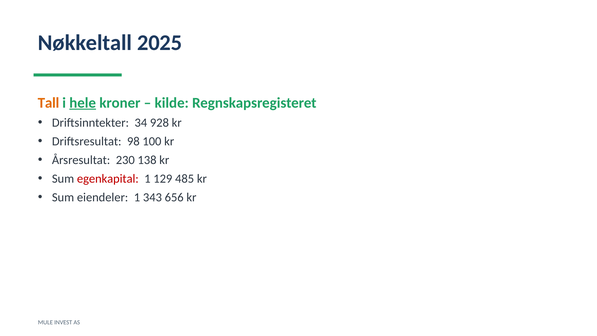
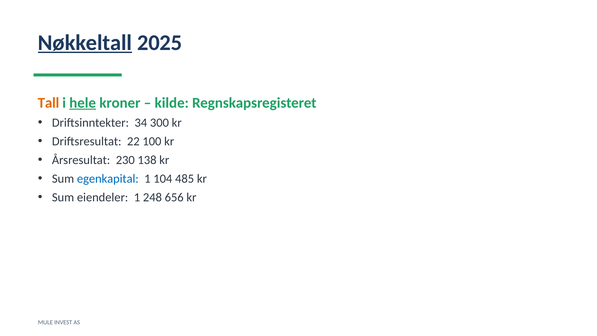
Nøkkeltall underline: none -> present (85, 43)
928: 928 -> 300 (159, 123)
98: 98 -> 22 (133, 141)
egenkapital colour: red -> blue (108, 179)
129: 129 -> 104 (163, 179)
343: 343 -> 248 (152, 197)
